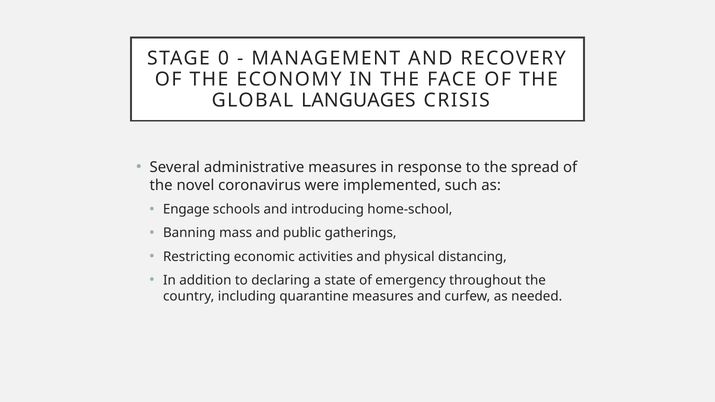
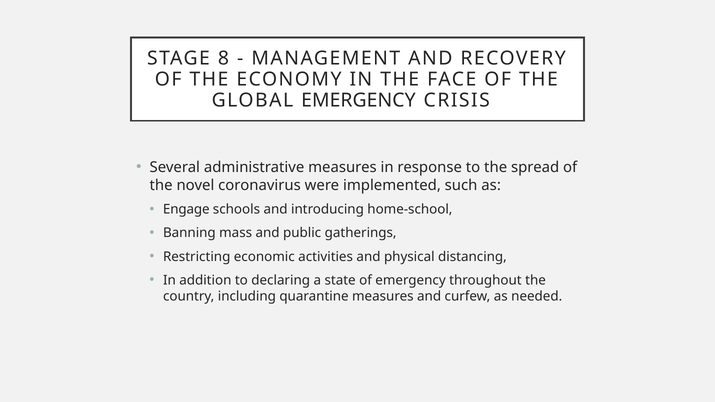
0: 0 -> 8 (223, 59)
GLOBAL LANGUAGES: LANGUAGES -> EMERGENCY (358, 100)
